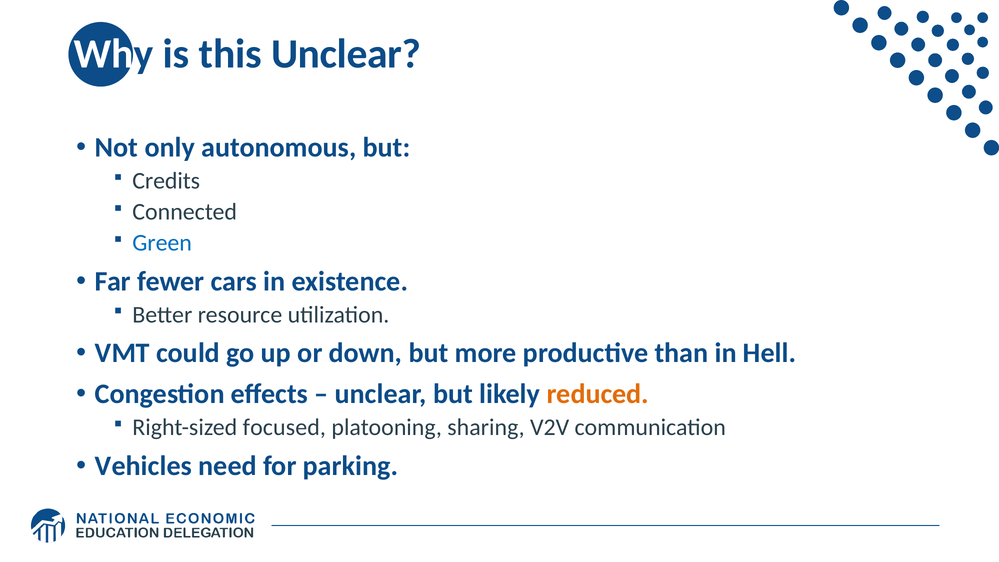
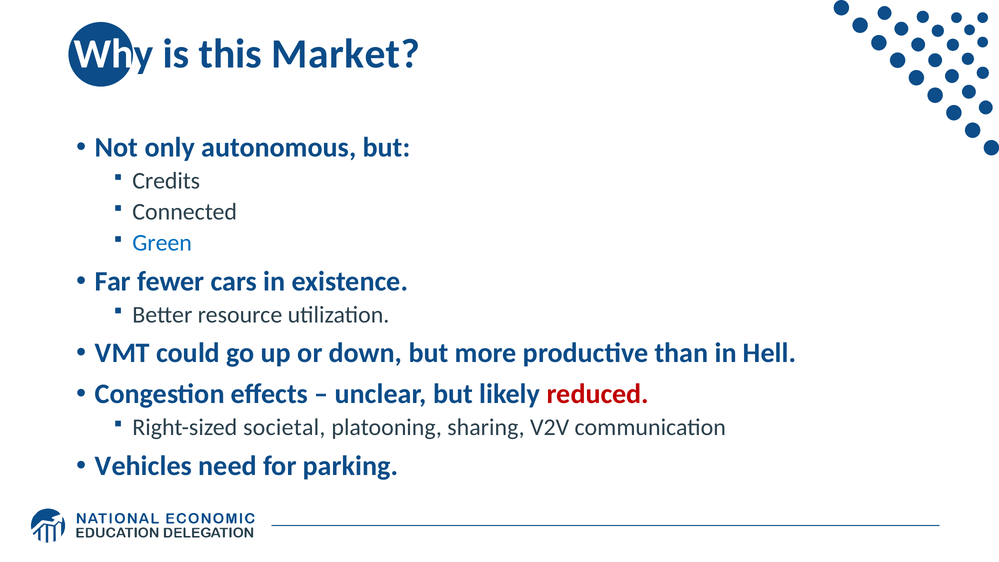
this Unclear: Unclear -> Market (346, 54)
reduced colour: orange -> red (598, 394)
focused: focused -> societal (284, 427)
